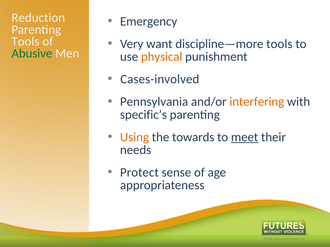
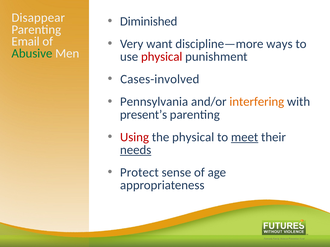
Reduction: Reduction -> Disappear (38, 18)
Emergency: Emergency -> Diminished (149, 21)
Tools: Tools -> Email (26, 42)
discipline—more tools: tools -> ways (279, 44)
physical colour: orange -> red (162, 57)
specific’s: specific’s -> present’s (144, 115)
Using colour: orange -> red (135, 137)
the towards: towards -> physical (193, 137)
needs underline: none -> present (136, 150)
